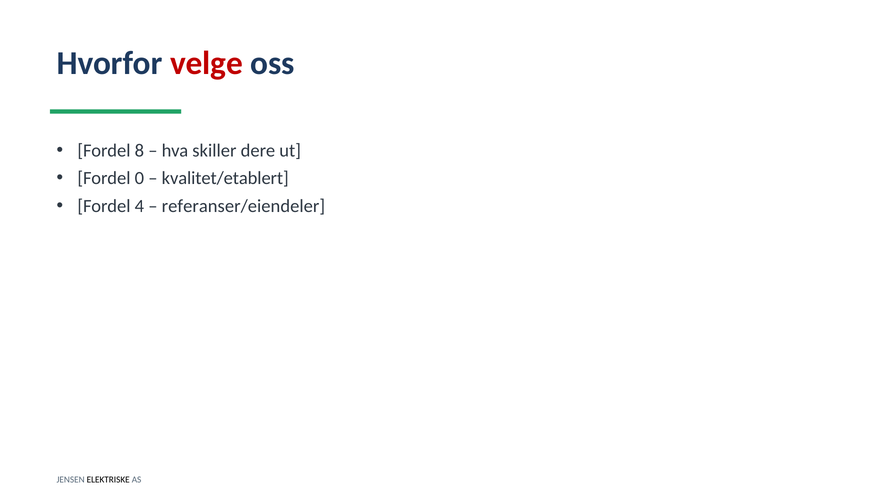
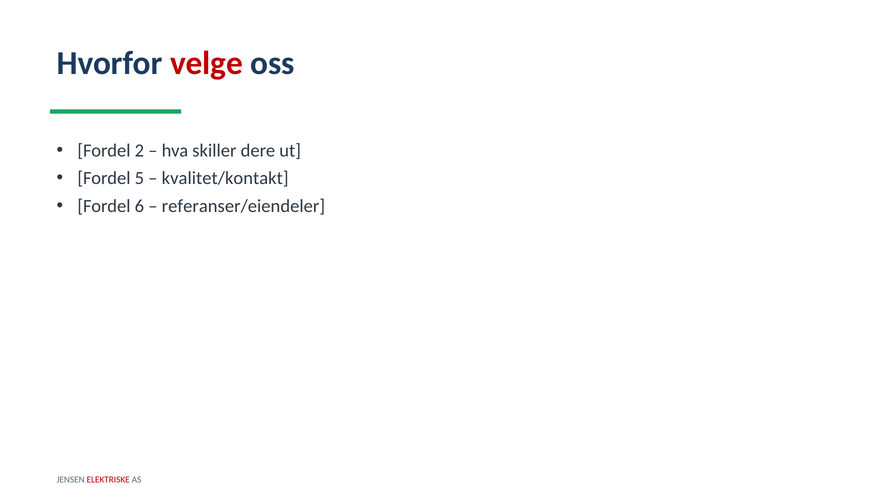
8: 8 -> 2 (139, 151)
0: 0 -> 5 (139, 178)
kvalitet/etablert: kvalitet/etablert -> kvalitet/kontakt (225, 178)
4: 4 -> 6 (139, 206)
ELEKTRISKE colour: black -> red (108, 480)
